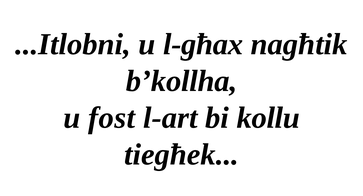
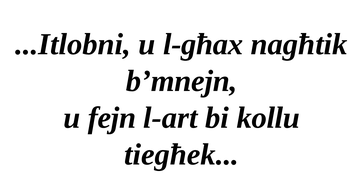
b’kollha: b’kollha -> b’mnejn (182, 81)
fost: fost -> fejn (112, 118)
